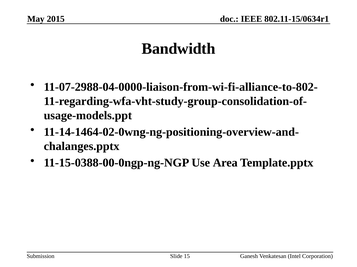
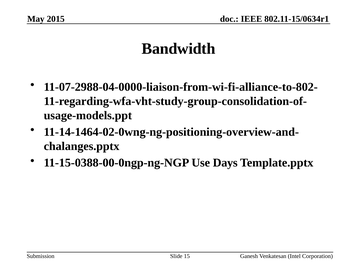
Area: Area -> Days (225, 163)
